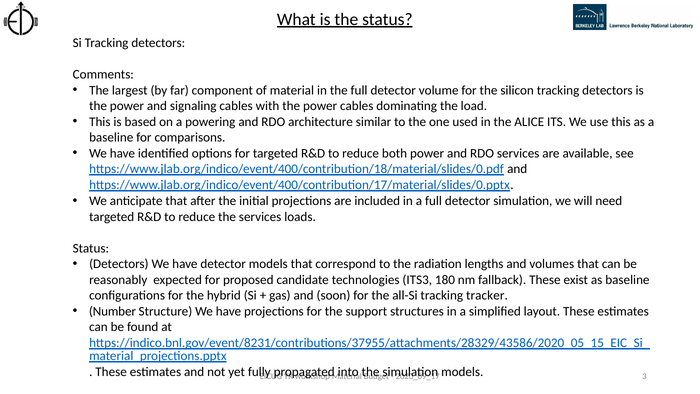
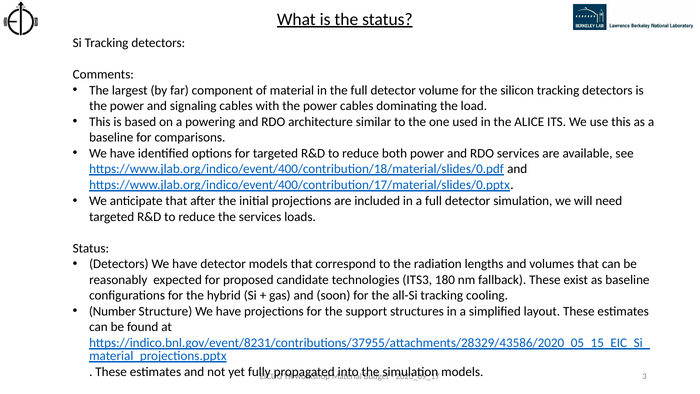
tracker: tracker -> cooling (487, 295)
